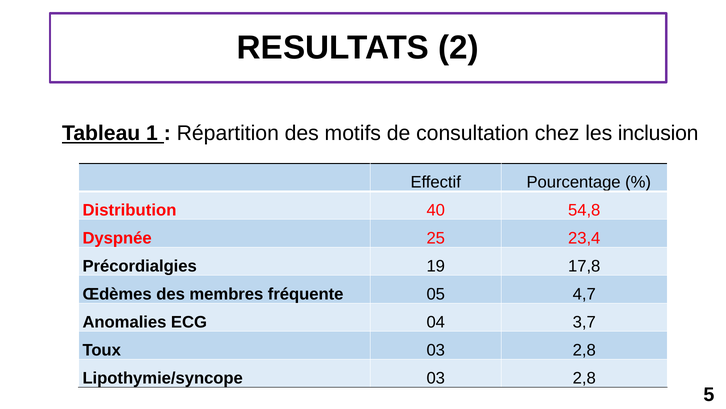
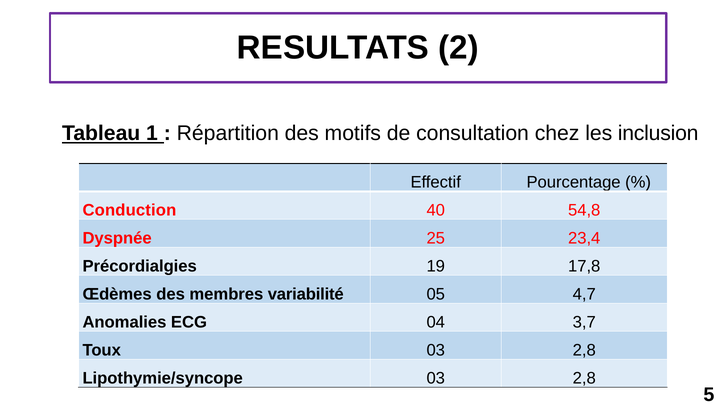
Distribution: Distribution -> Conduction (129, 210)
fréquente: fréquente -> variabilité (306, 294)
